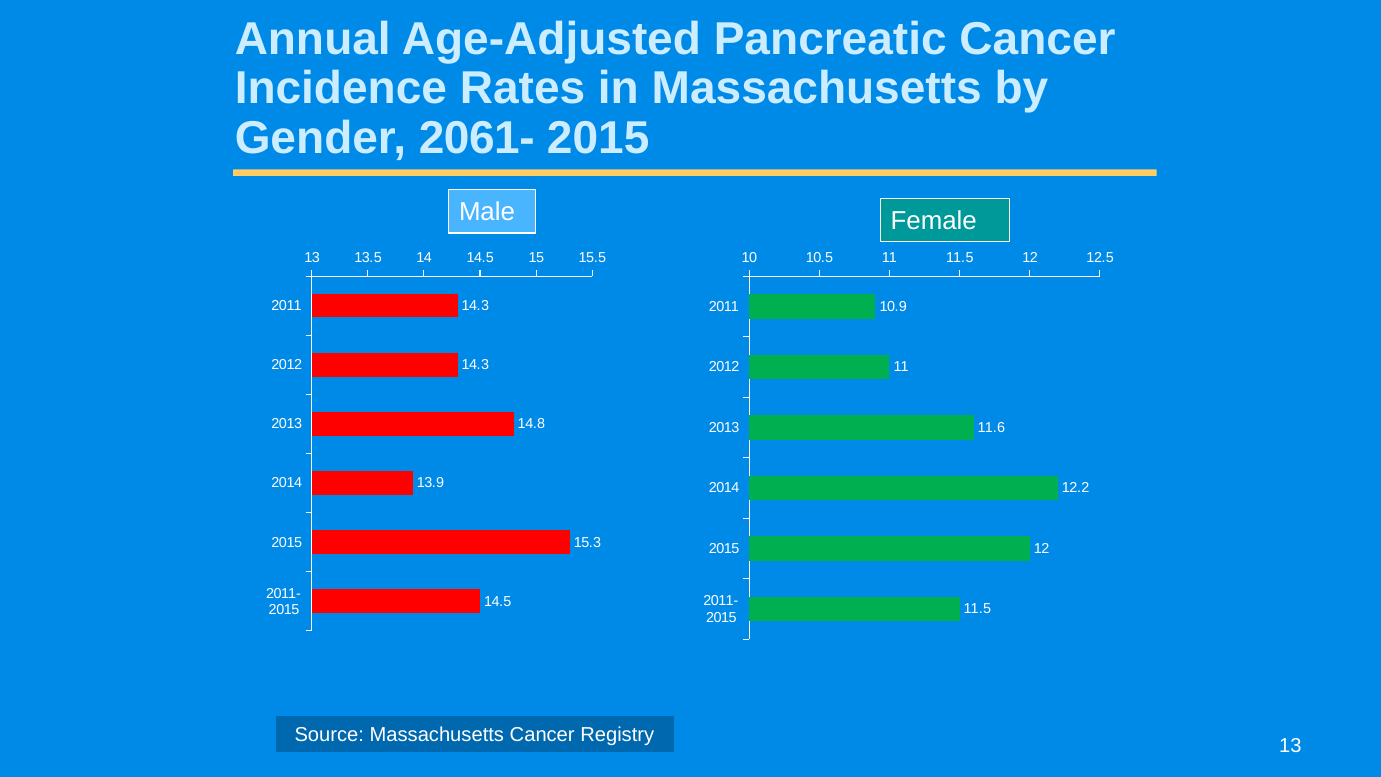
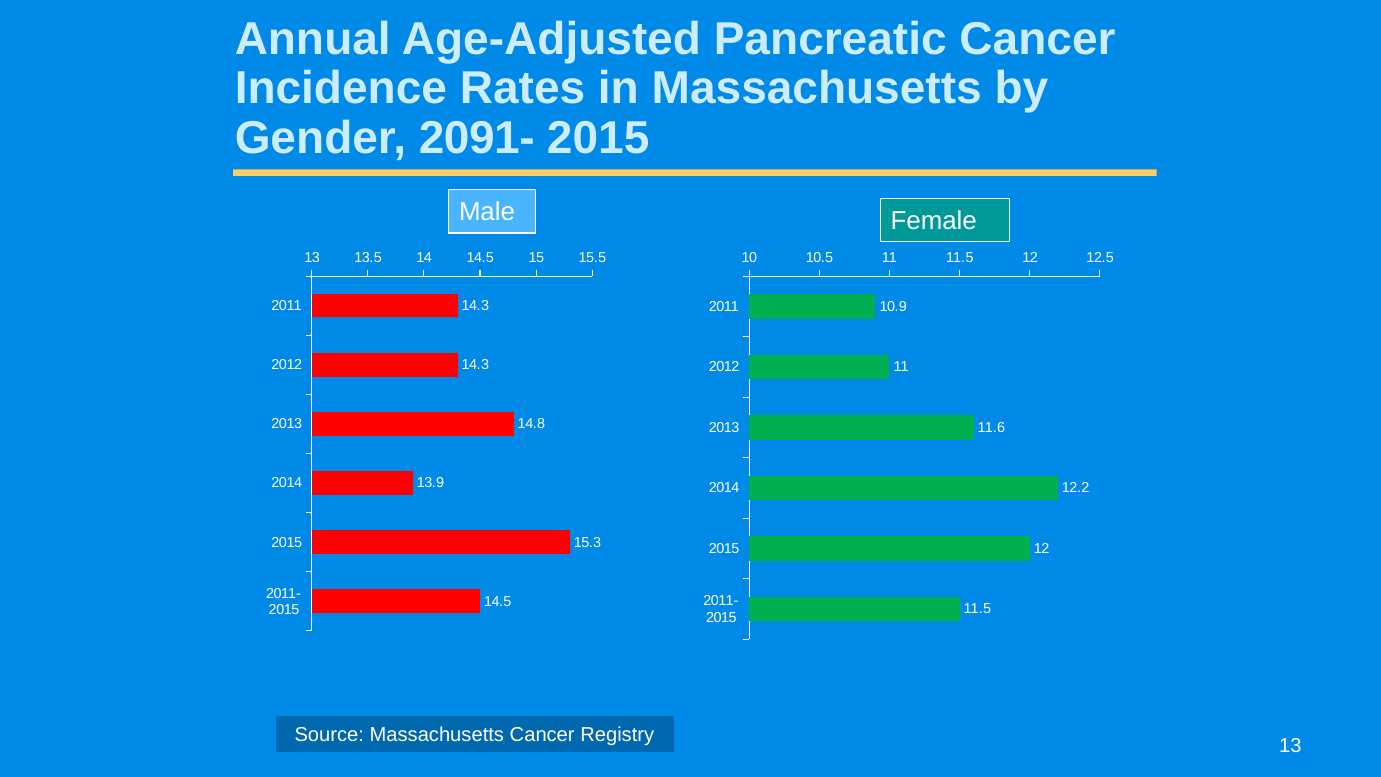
2061-: 2061- -> 2091- (477, 138)
